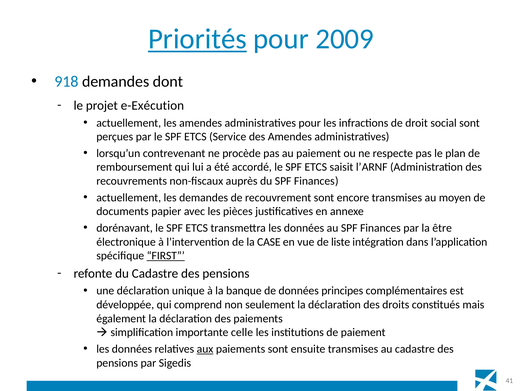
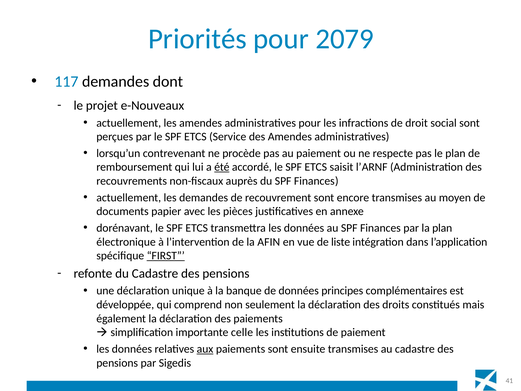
Priorités underline: present -> none (197, 39)
2009: 2009 -> 2079 (345, 39)
918: 918 -> 117 (66, 81)
e-Exécution: e-Exécution -> e-Nouveaux (152, 106)
été underline: none -> present (222, 167)
la être: être -> plan (442, 228)
CASE: CASE -> AFIN (269, 242)
